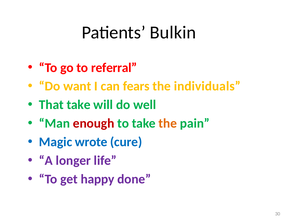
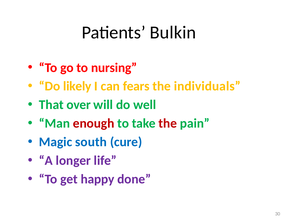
referral: referral -> nursing (114, 67)
want: want -> likely (77, 86)
That take: take -> over (79, 105)
the colour: orange -> red (168, 123)
wrote: wrote -> south (91, 142)
